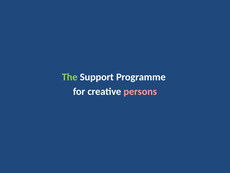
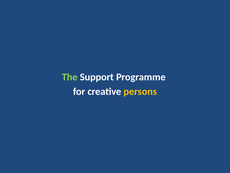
persons colour: pink -> yellow (140, 91)
